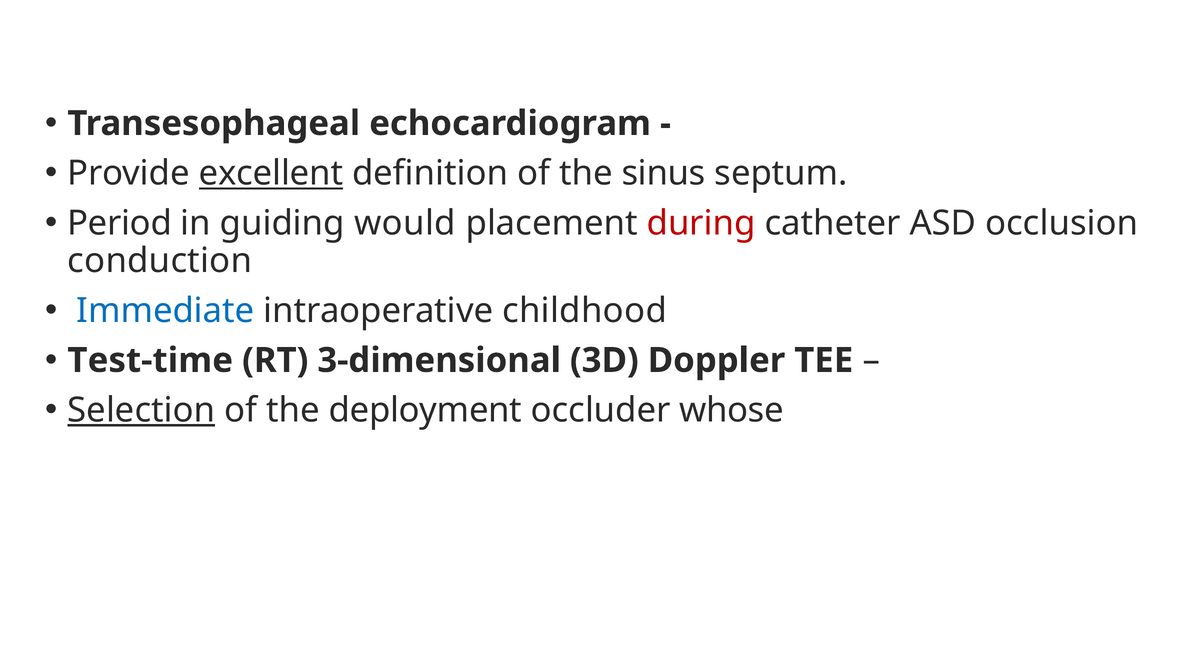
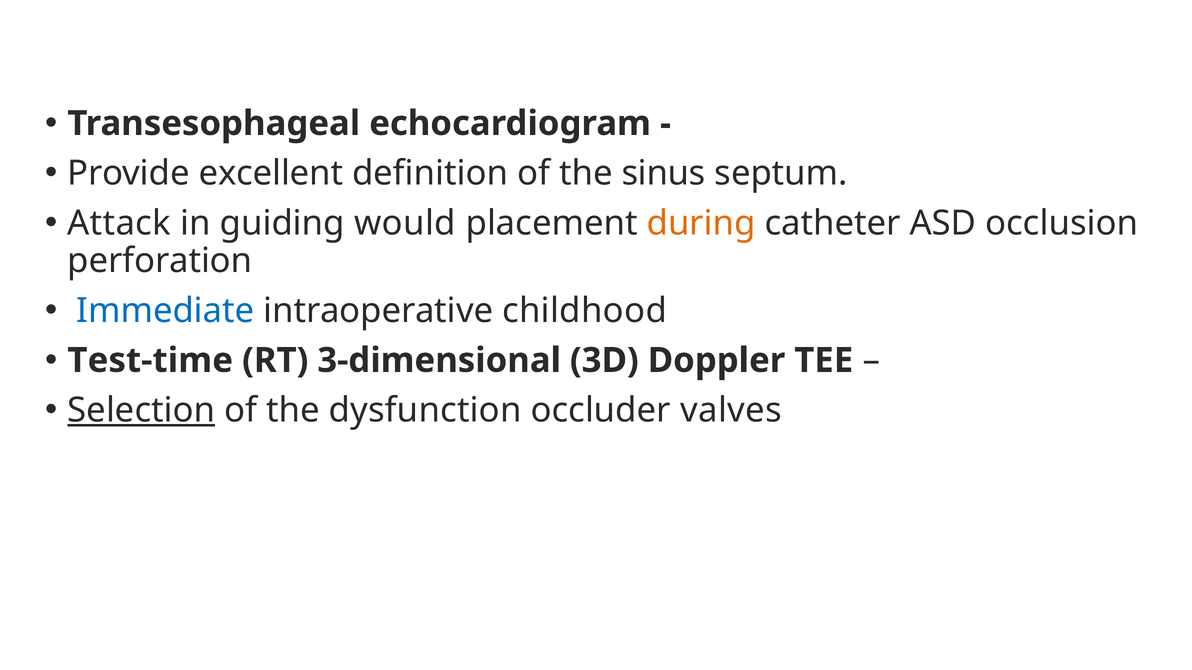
excellent underline: present -> none (271, 173)
Period: Period -> Attack (119, 223)
during colour: red -> orange (701, 223)
conduction: conduction -> perforation (160, 261)
deployment: deployment -> dysfunction (425, 411)
whose: whose -> valves (731, 411)
